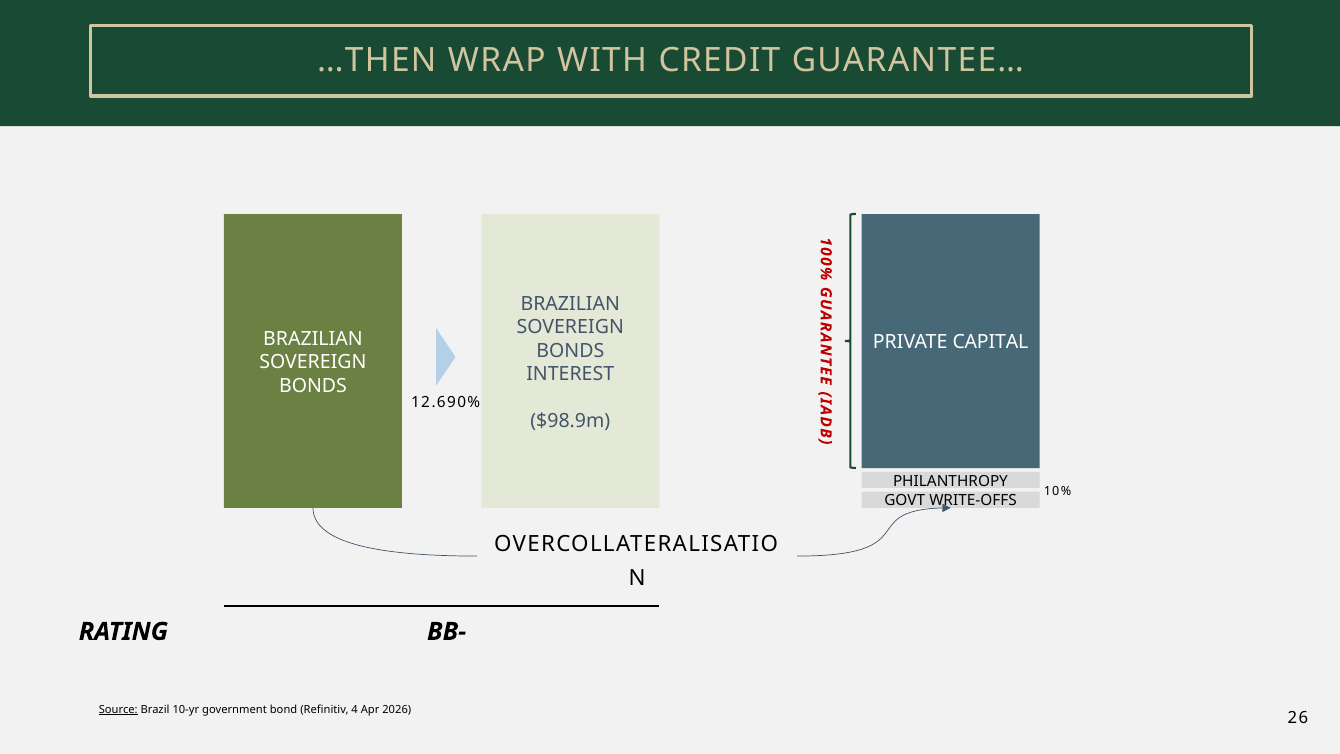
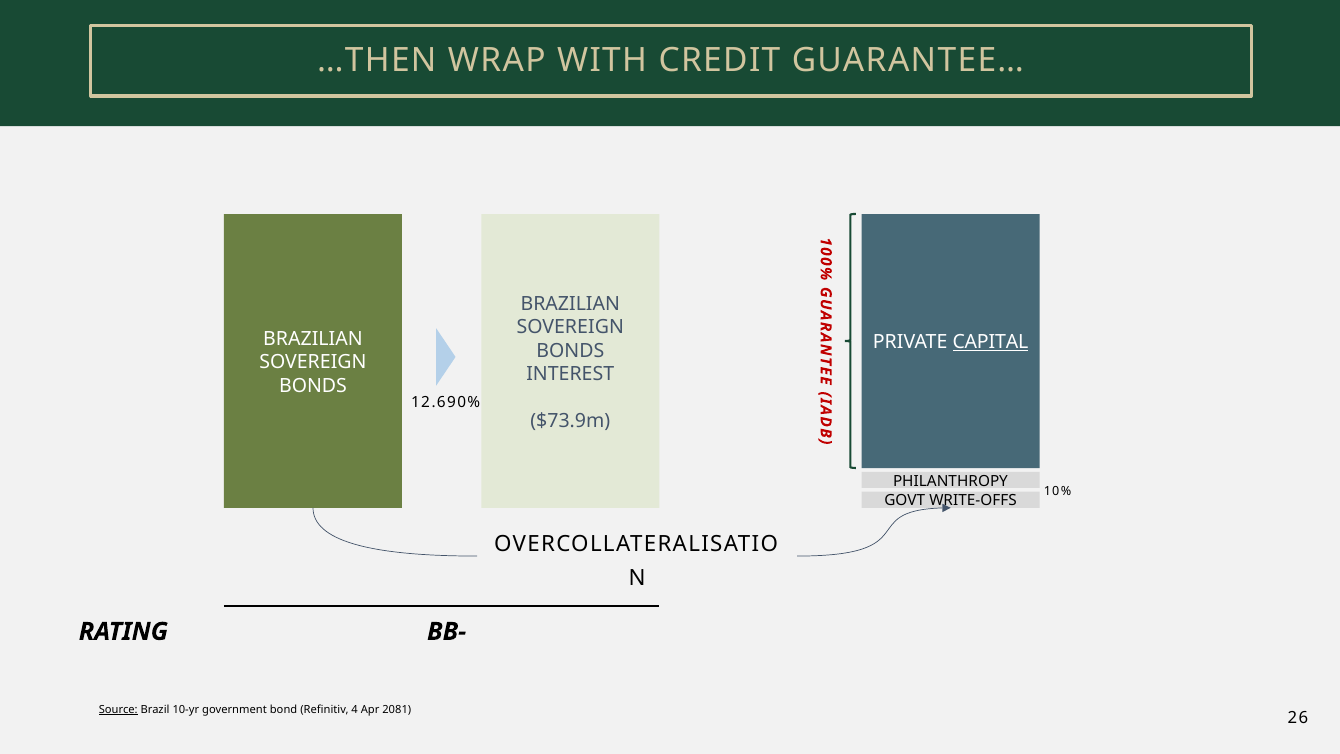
CAPITAL underline: none -> present (990, 342)
$98.9m: $98.9m -> $73.9m (570, 421)
2026: 2026 -> 2081 (397, 709)
